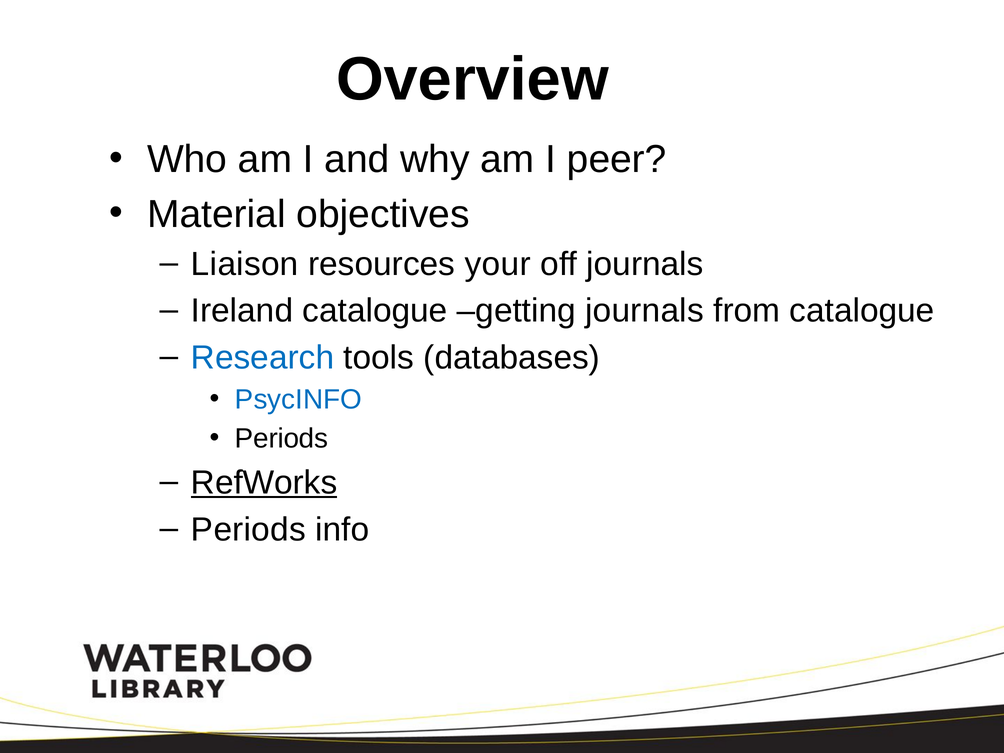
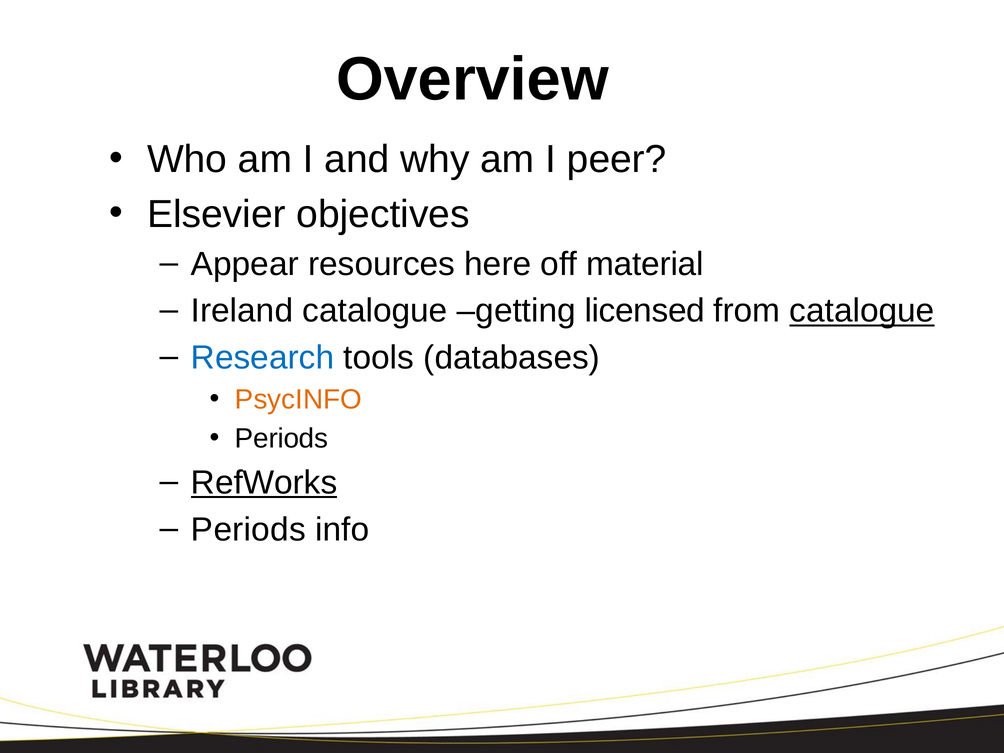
Material: Material -> Elsevier (216, 214)
Liaison: Liaison -> Appear (245, 264)
your: your -> here (498, 264)
off journals: journals -> material (645, 264)
getting journals: journals -> licensed (645, 311)
catalogue underline: none -> present (862, 311)
PsycINFO colour: blue -> orange (298, 400)
